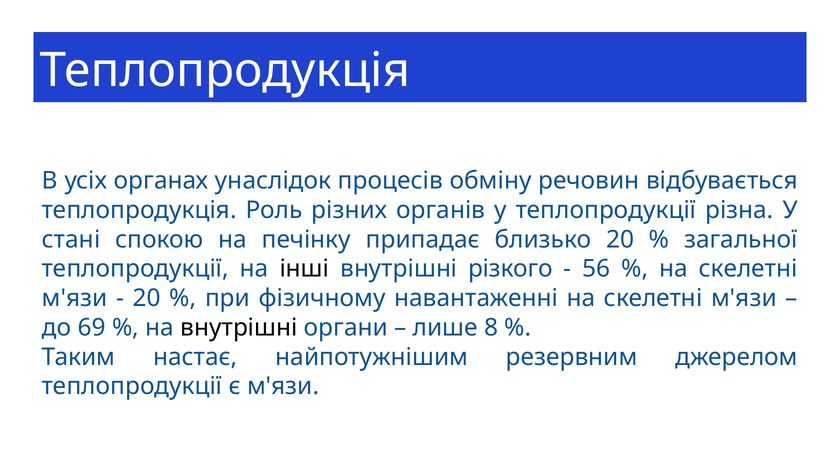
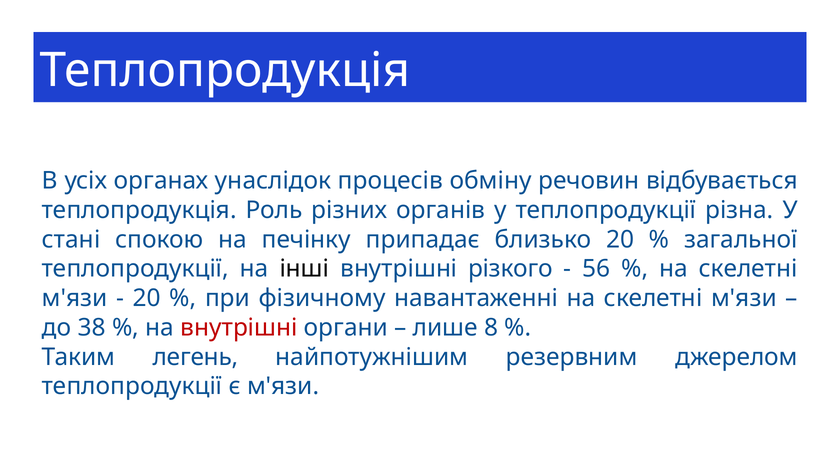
69: 69 -> 38 (92, 328)
внутрішні colour: black -> red (239, 328)
настає: настає -> легень (195, 357)
